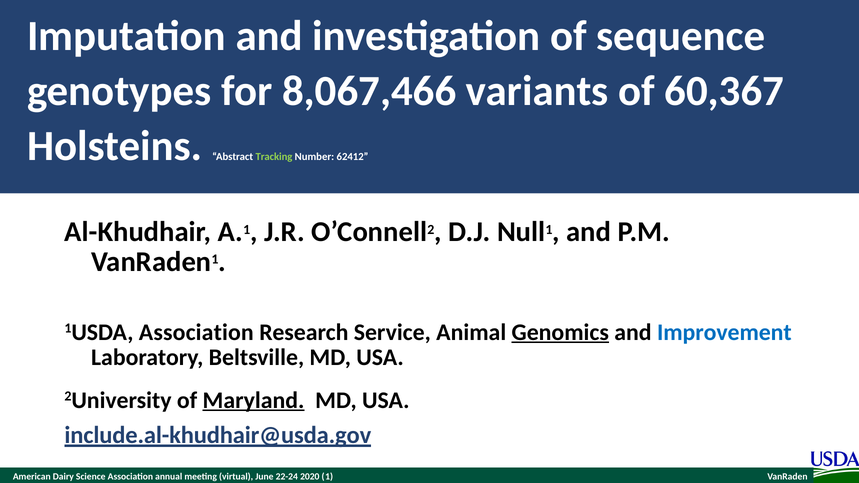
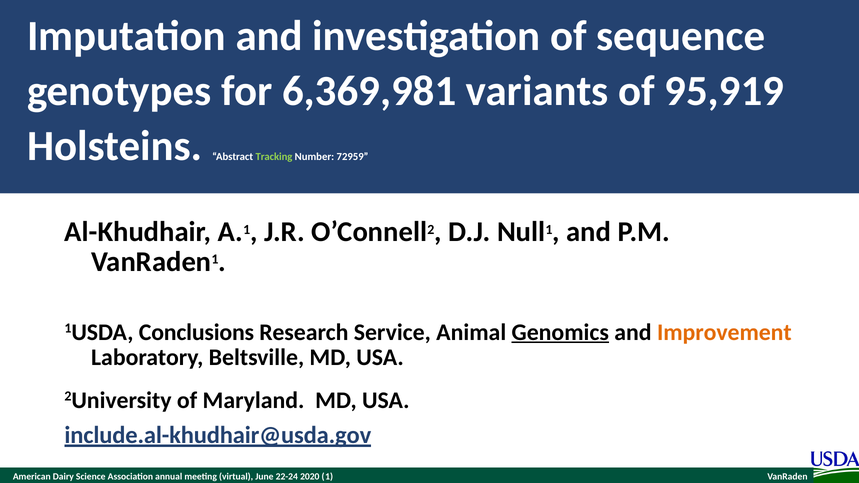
8,067,466: 8,067,466 -> 6,369,981 (369, 91)
60,367: 60,367 -> 95,919 (724, 91)
62412: 62412 -> 72959 (352, 157)
1USDA Association: Association -> Conclusions (196, 332)
Improvement colour: blue -> orange (724, 332)
Maryland underline: present -> none (254, 400)
